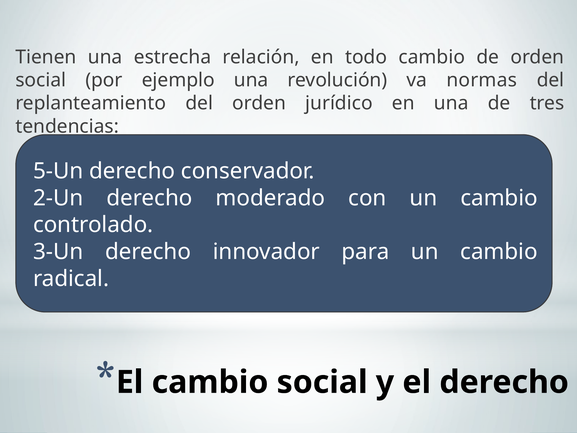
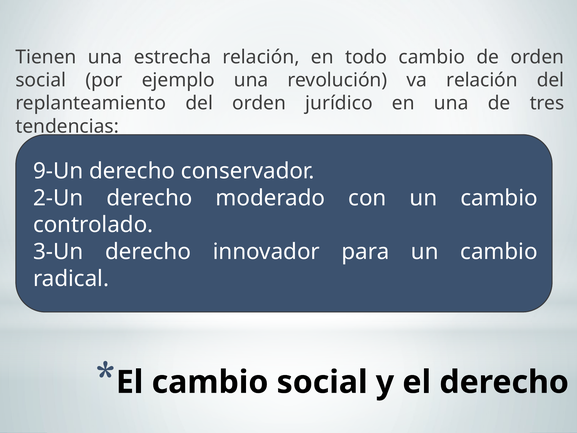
va normas: normas -> relación (482, 80)
5-Un: 5-Un -> 9-Un (58, 171)
